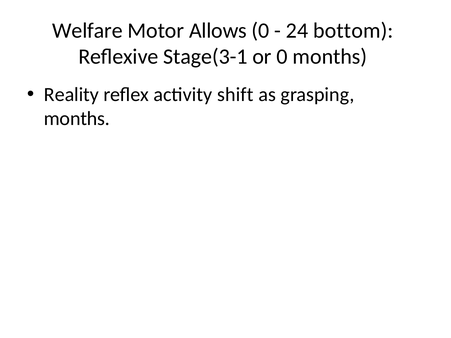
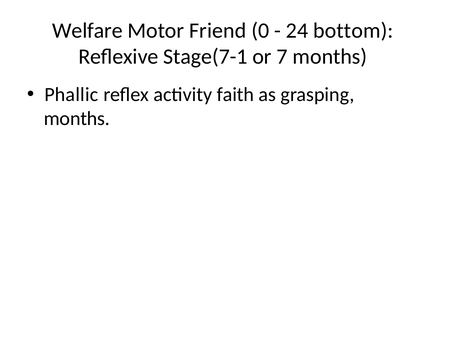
Allows: Allows -> Friend (218, 30)
Stage(3-1: Stage(3-1 -> Stage(7-1 (205, 57)
or 0: 0 -> 7 (282, 57)
Reality: Reality -> Phallic (71, 95)
shift: shift -> faith (235, 95)
